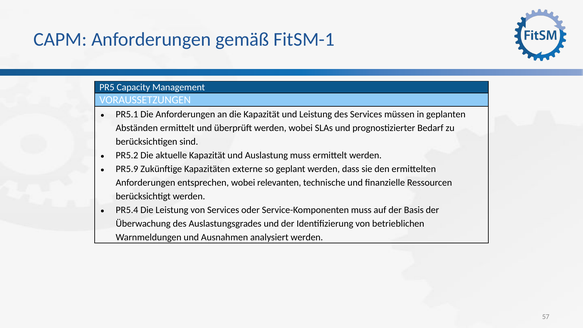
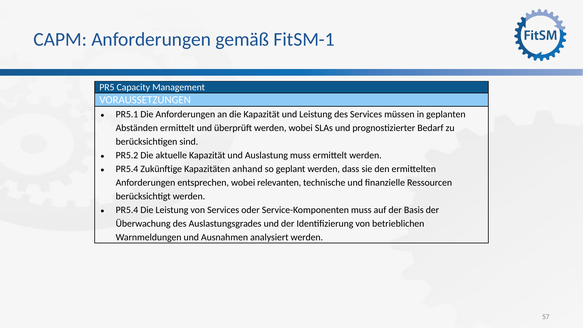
PR5.9: PR5.9 -> PR5.4 (127, 169)
externe: externe -> anhand (247, 169)
